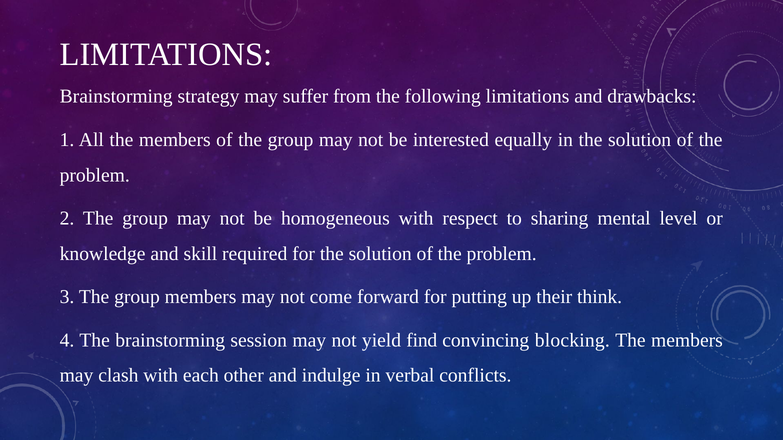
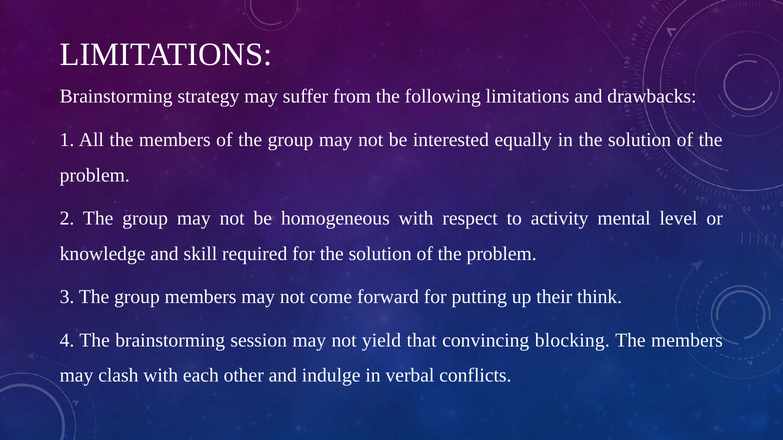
sharing: sharing -> activity (560, 219)
find: find -> that (422, 341)
